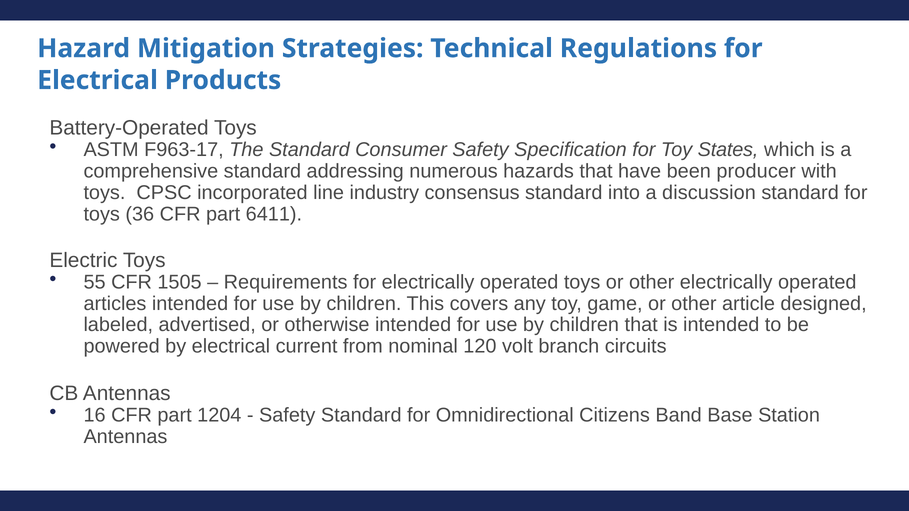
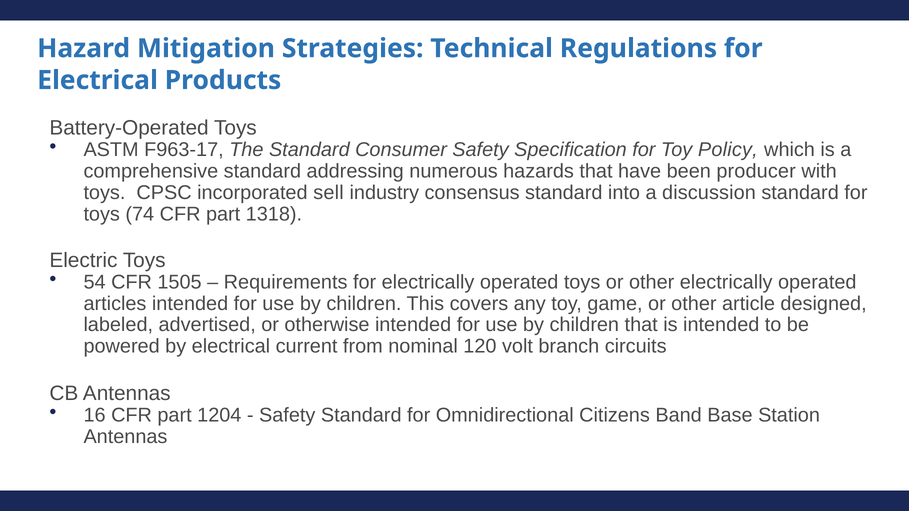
States: States -> Policy (728, 150)
line: line -> sell (328, 193)
36: 36 -> 74 (140, 214)
6411: 6411 -> 1318 (274, 214)
55: 55 -> 54 (95, 282)
